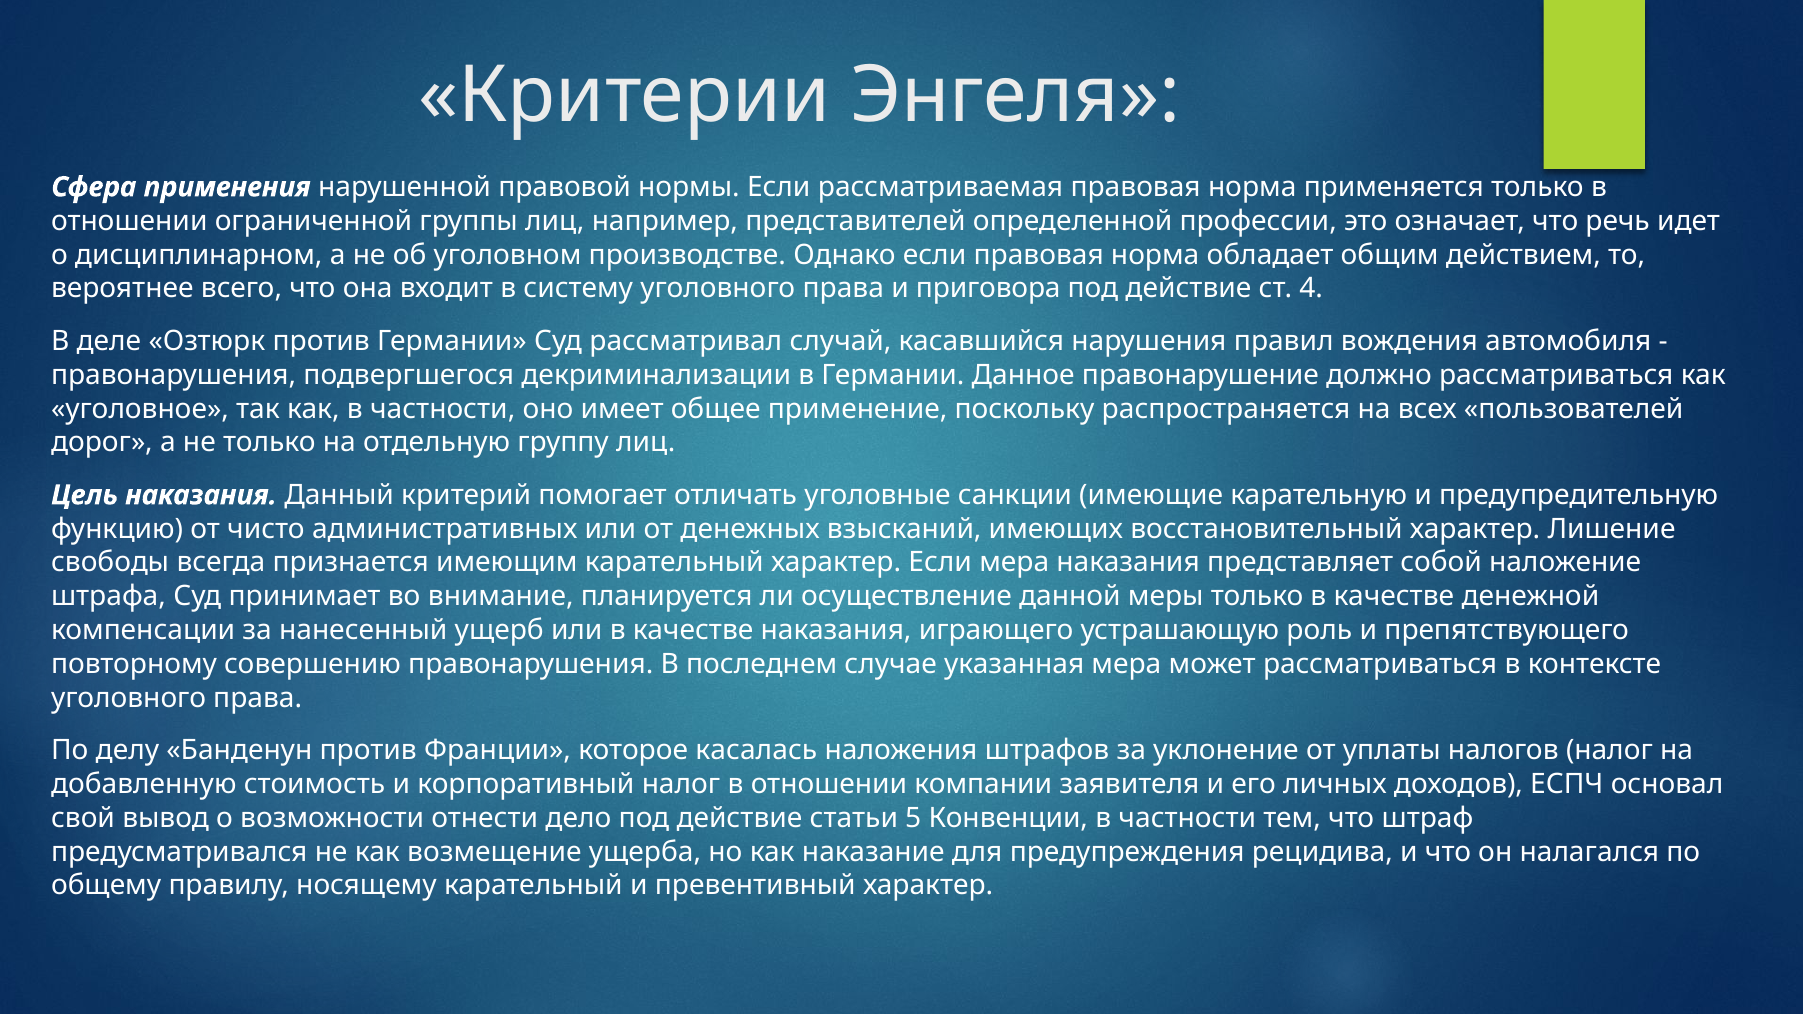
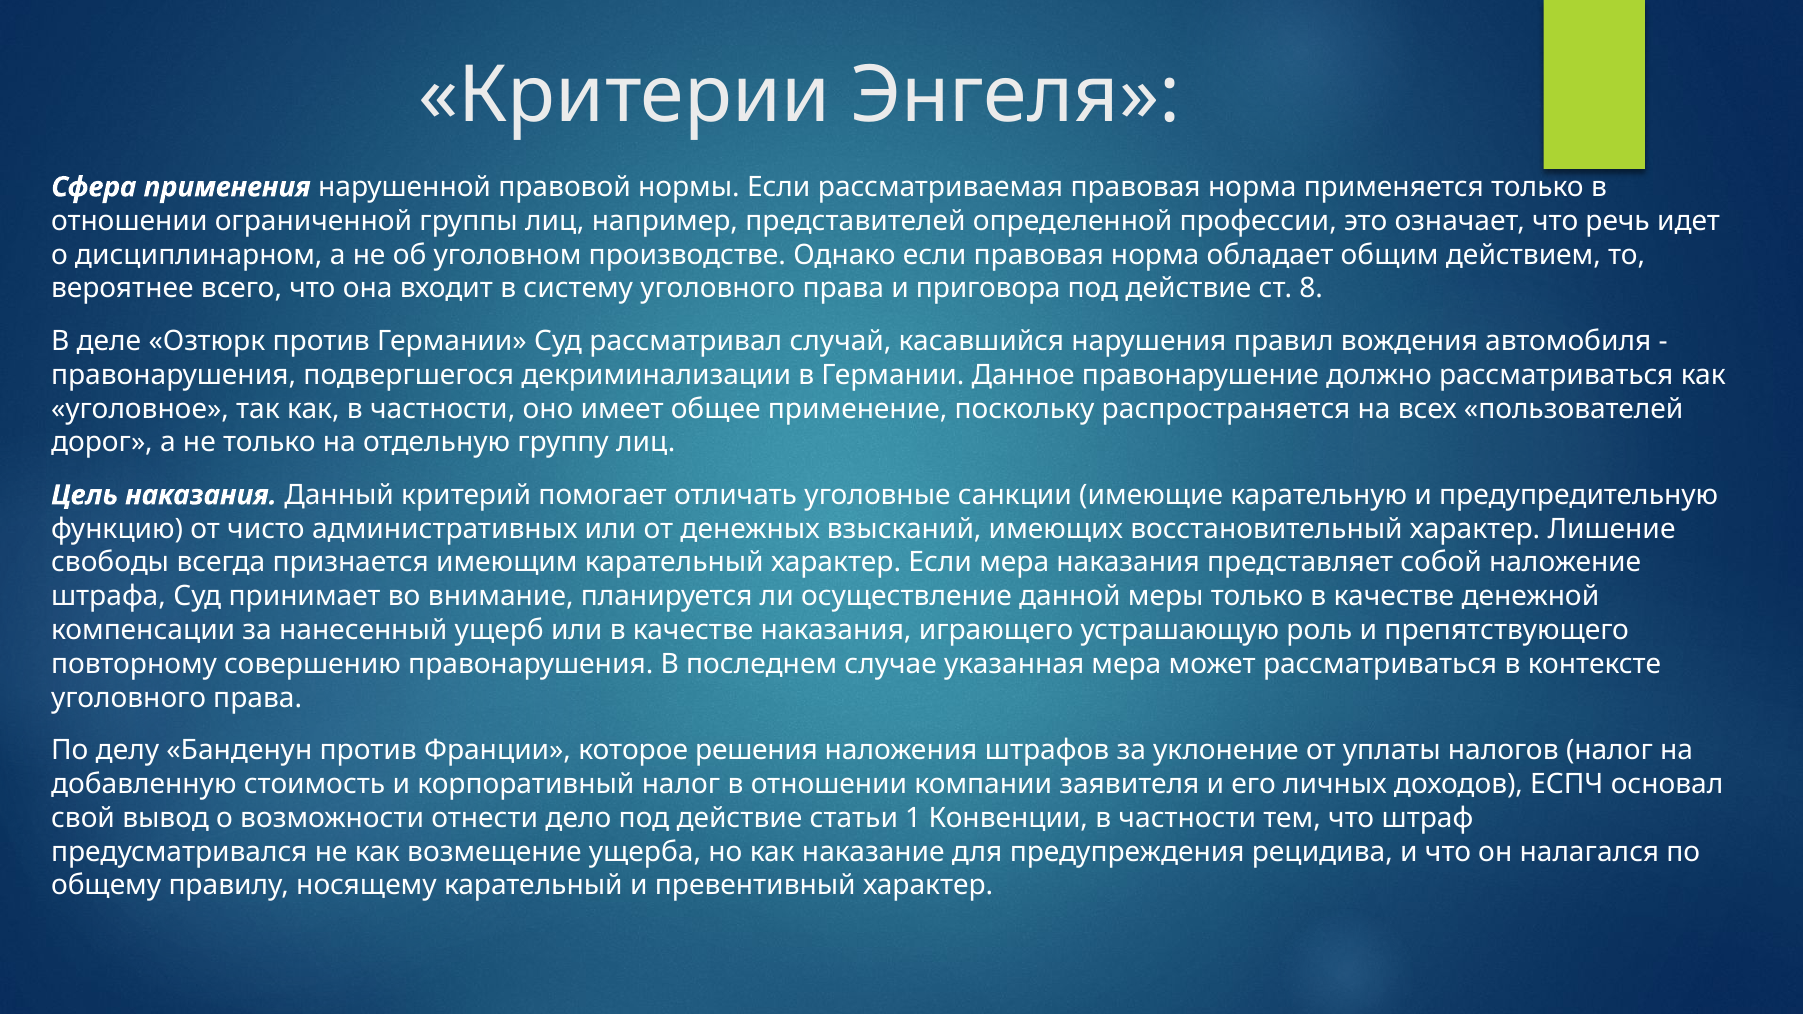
4: 4 -> 8 (1311, 289)
касалась: касалась -> решения (757, 751)
5: 5 -> 1 (913, 818)
